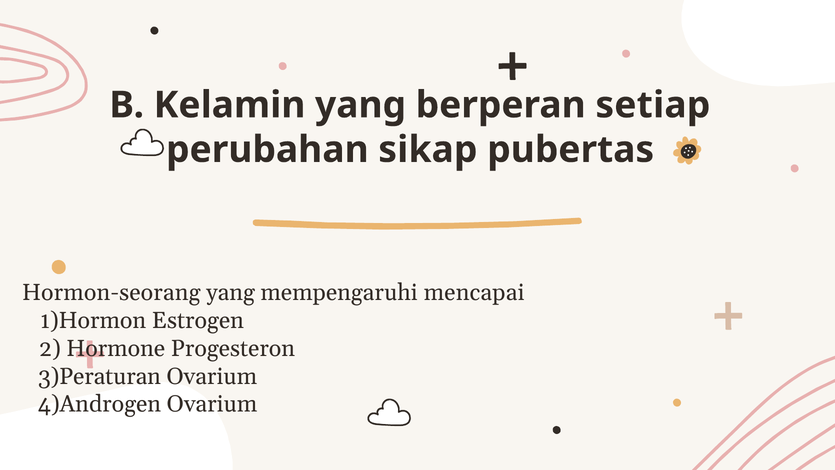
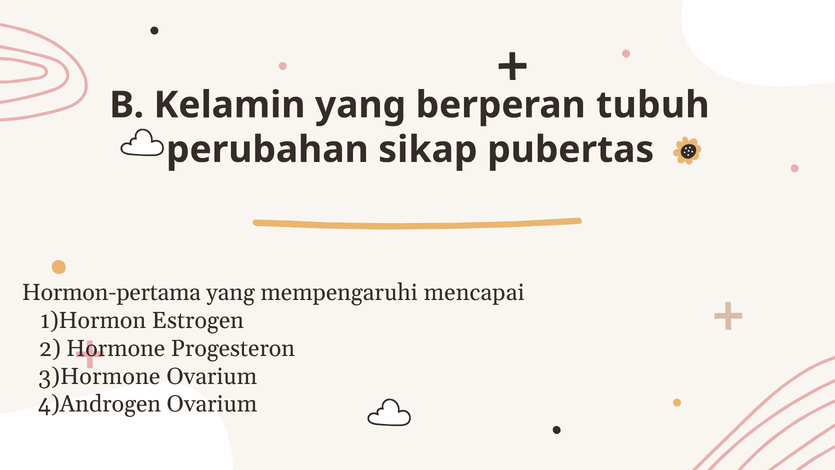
setiap: setiap -> tubuh (653, 105)
Hormon-seorang: Hormon-seorang -> Hormon-pertama (111, 293)
3)Peraturan: 3)Peraturan -> 3)Hormone (99, 376)
